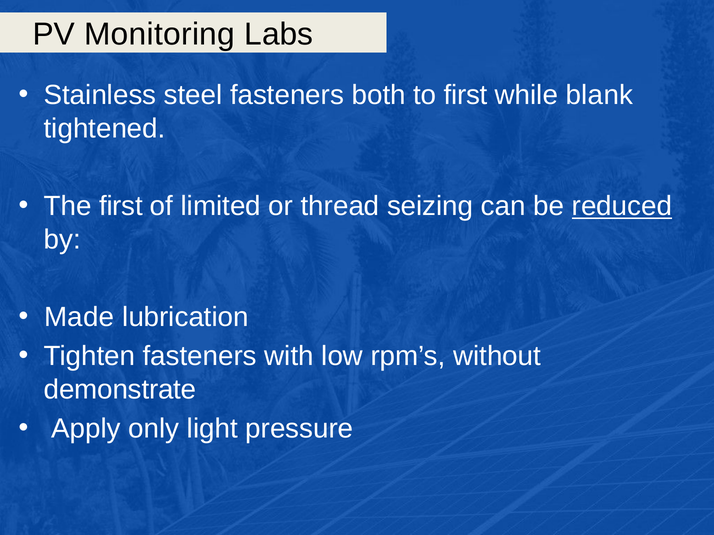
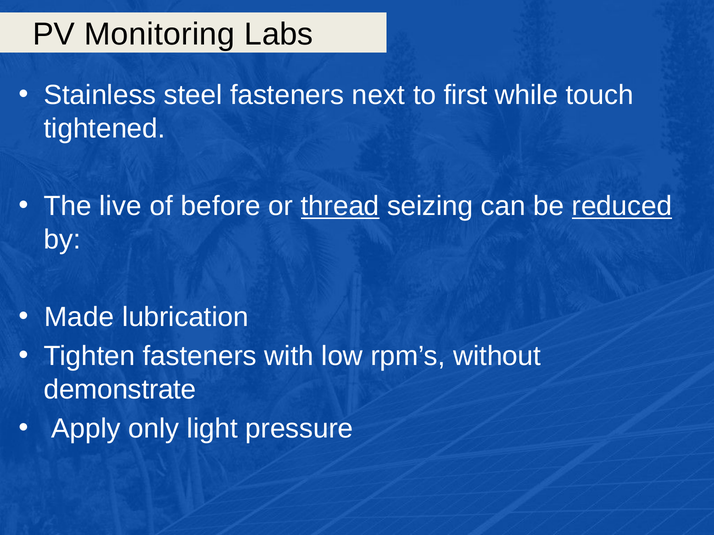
both: both -> next (378, 95)
blank: blank -> touch (600, 95)
The first: first -> live (121, 206)
limited: limited -> before (221, 206)
thread underline: none -> present (340, 206)
